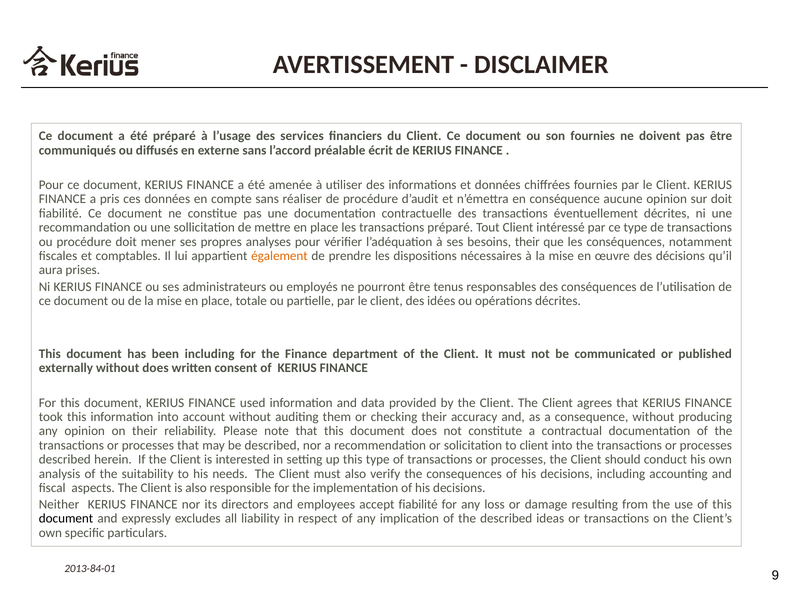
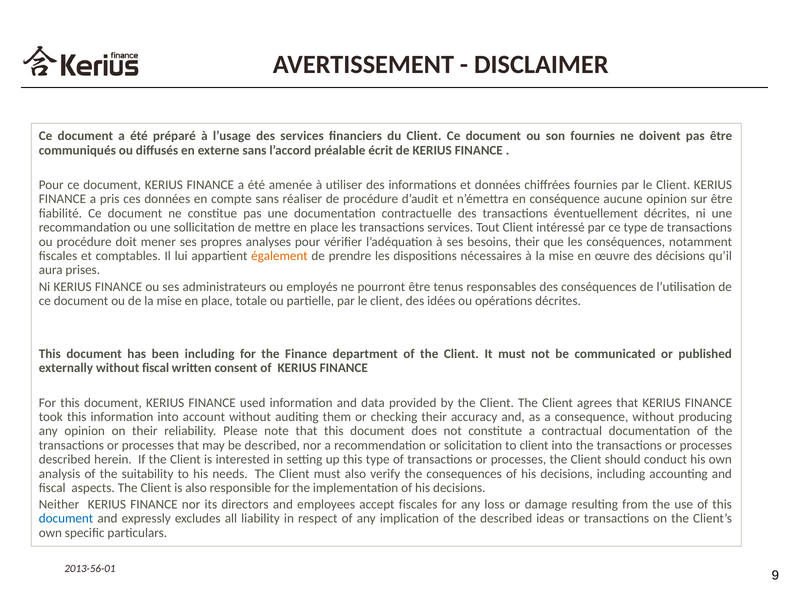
sur doit: doit -> être (722, 199)
transactions préparé: préparé -> services (450, 227)
without does: does -> fiscal (156, 368)
accept fiabilité: fiabilité -> fiscales (418, 504)
document colour: black -> blue (66, 518)
2013-84-01: 2013-84-01 -> 2013-56-01 (90, 569)
